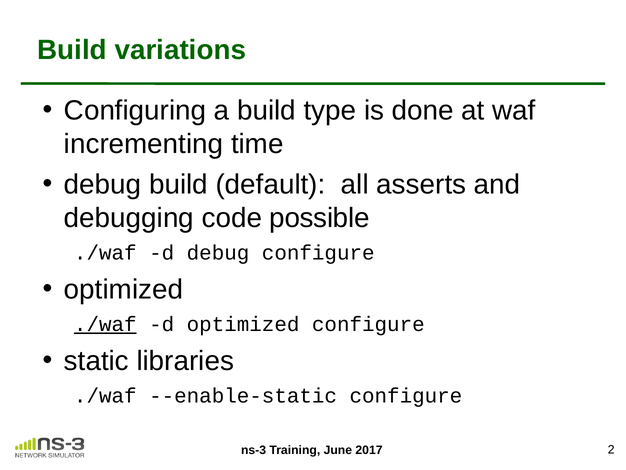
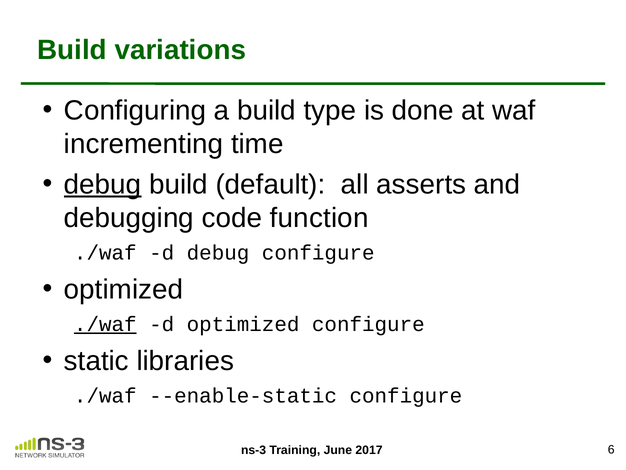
debug underline: none -> present (103, 184)
possible: possible -> function (319, 218)
2: 2 -> 6 (611, 449)
